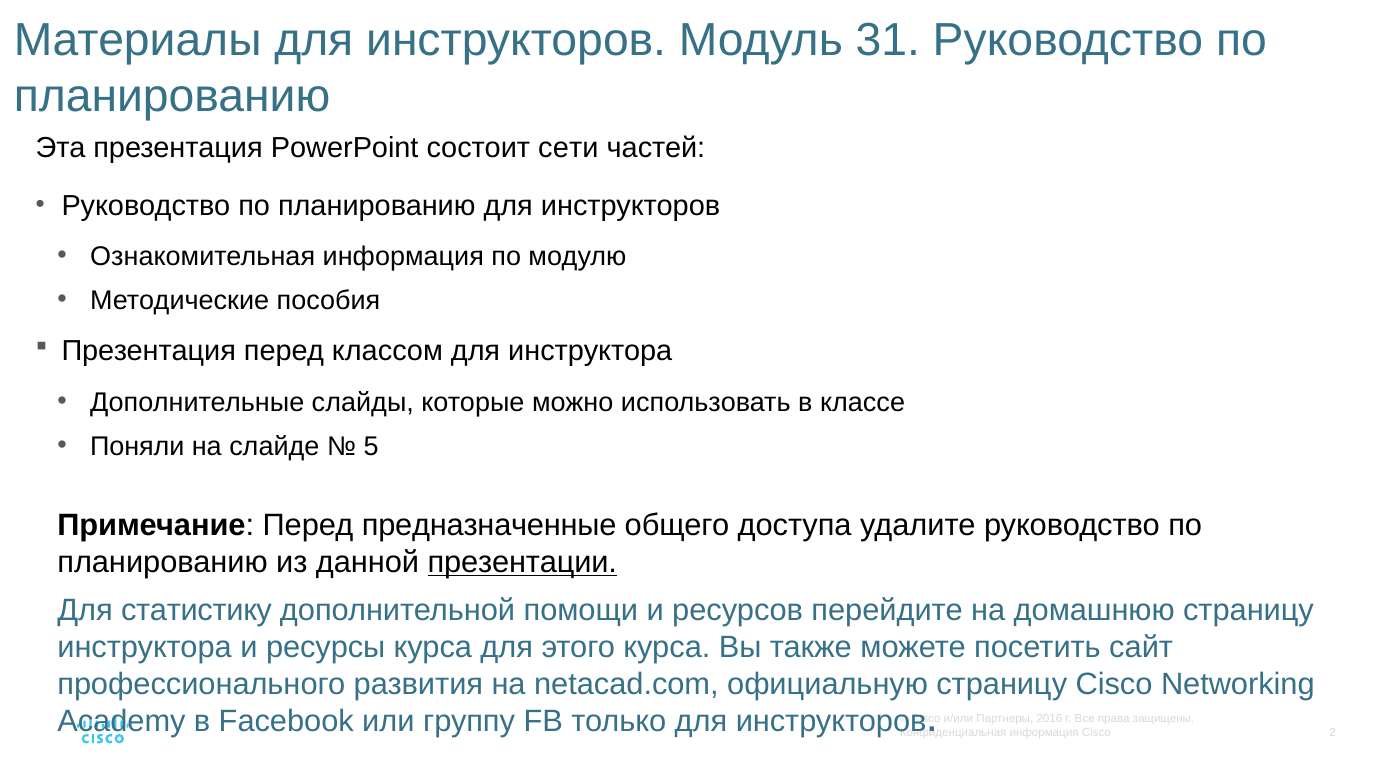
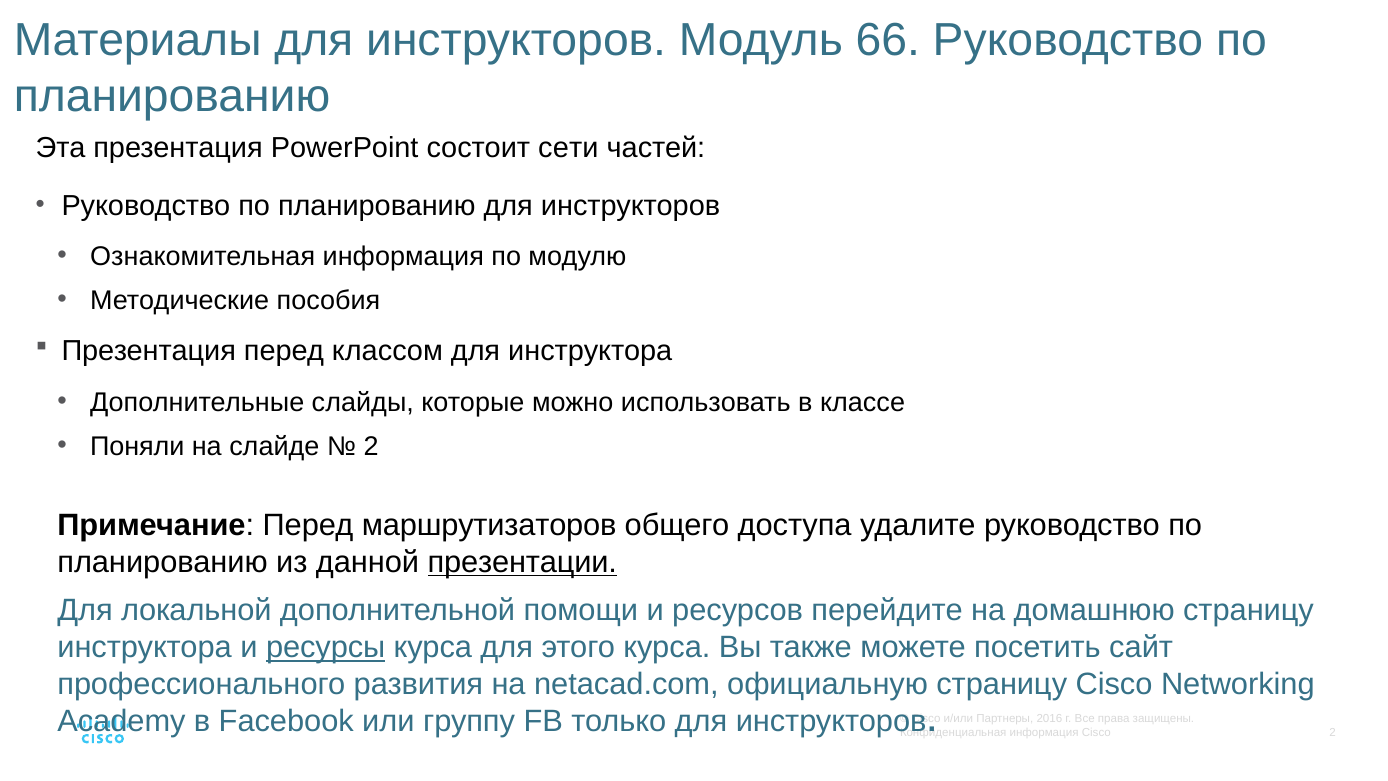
31: 31 -> 66 (888, 41)
5: 5 -> 2 (371, 446)
предназначенные: предназначенные -> маршрутизаторов (489, 525)
статистику: статистику -> локальной (196, 611)
ресурсы underline: none -> present (326, 648)
